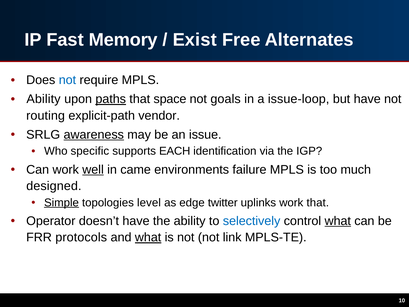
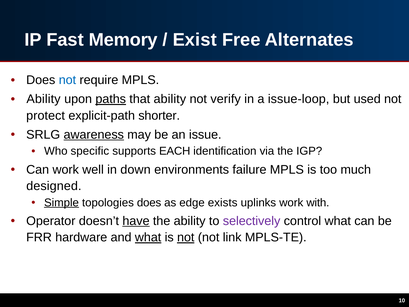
that space: space -> ability (170, 99)
goals: goals -> verify (226, 99)
but have: have -> used (367, 99)
routing: routing -> protect (46, 116)
vendor: vendor -> shorter (159, 116)
well underline: present -> none (93, 169)
came: came -> down (136, 169)
topologies level: level -> does (149, 202)
twitter: twitter -> exists (223, 202)
work that: that -> with (318, 202)
have underline: none -> present (136, 221)
selectively colour: blue -> purple (252, 221)
what underline: present -> none (338, 221)
protocols: protocols -> hardware (81, 237)
not underline: none -> present (186, 237)
